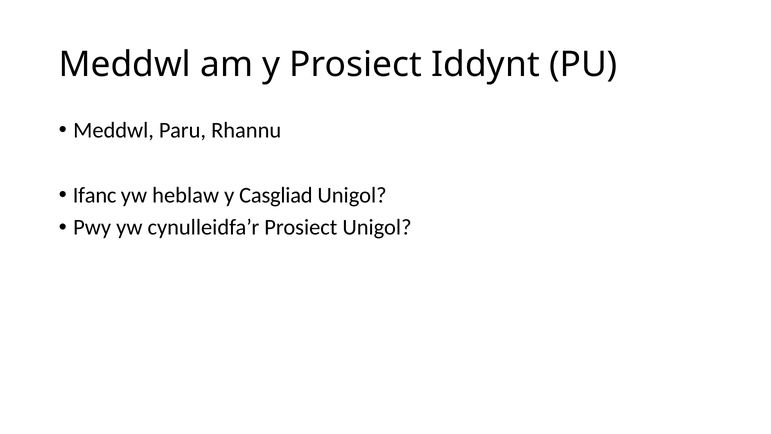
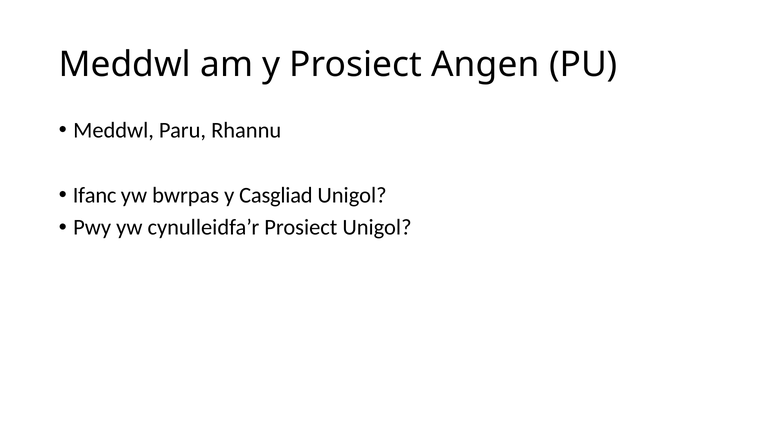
Iddynt: Iddynt -> Angen (485, 65)
heblaw: heblaw -> bwrpas (186, 195)
